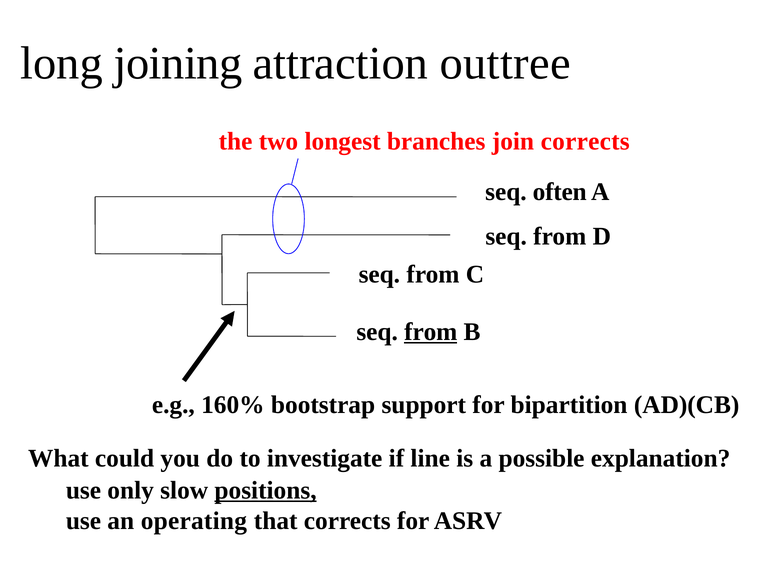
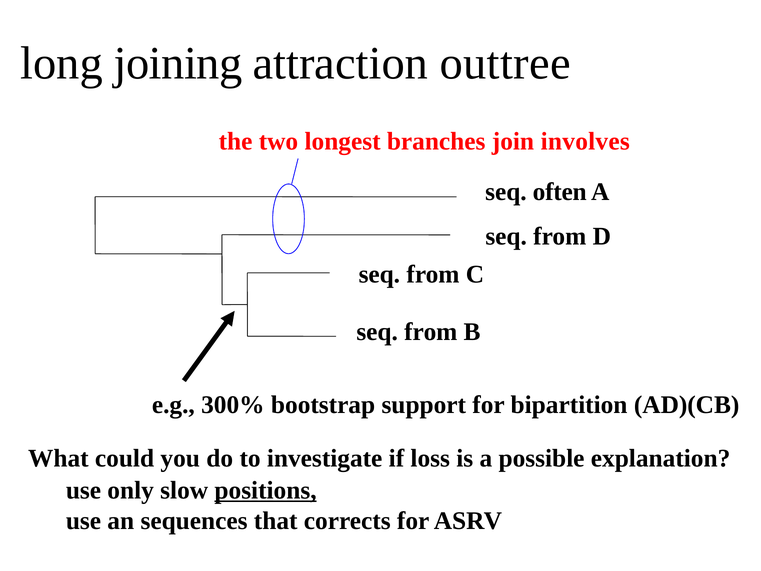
join corrects: corrects -> involves (585, 141)
from underline: present -> none (431, 332)
160%: 160% -> 300% (233, 405)
line: line -> loss (430, 458)
operating: operating -> sequences (194, 520)
